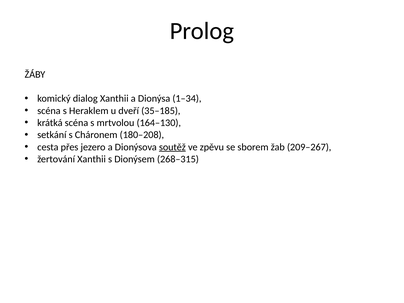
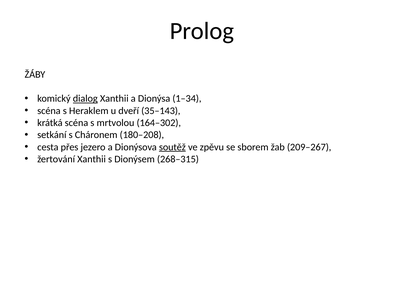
dialog underline: none -> present (85, 99)
35–185: 35–185 -> 35–143 (161, 111)
164–130: 164–130 -> 164–302 (159, 123)
